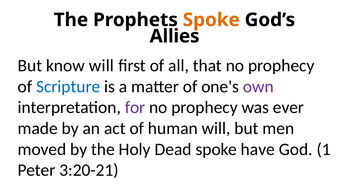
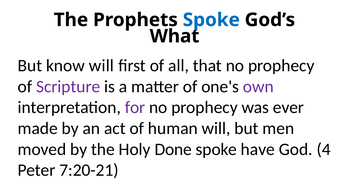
Spoke colour: orange -> blue (211, 20)
Allies: Allies -> What (175, 36)
Scripture colour: blue -> purple (68, 87)
Dead: Dead -> Done (173, 150)
1: 1 -> 4 (324, 150)
3:20-21: 3:20-21 -> 7:20-21 (89, 170)
